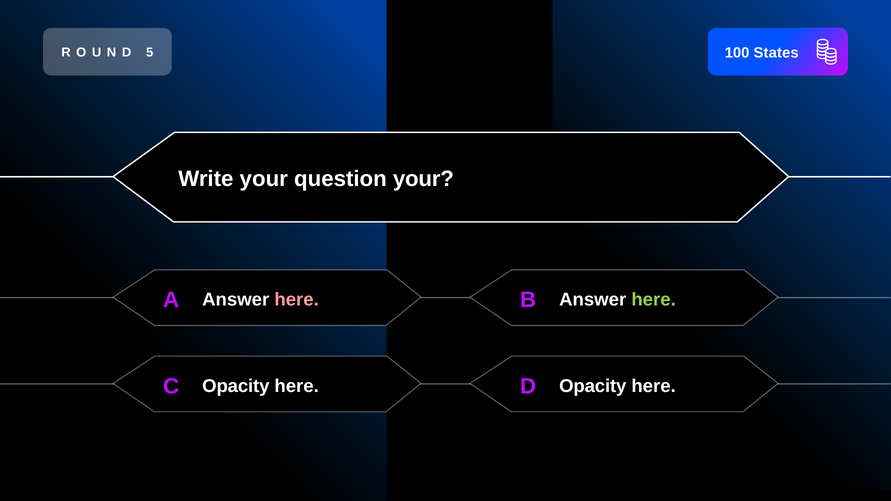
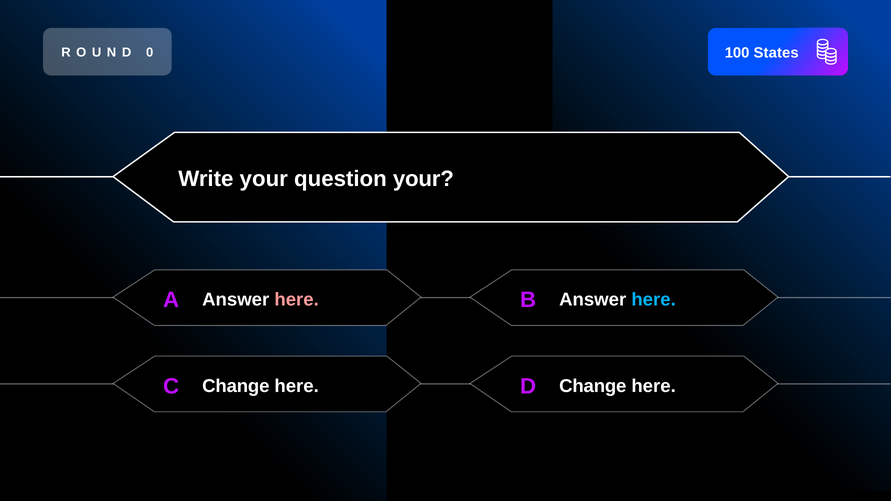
5: 5 -> 0 (150, 53)
here colour: light green -> light blue (654, 300)
C Opacity: Opacity -> Change (593, 386)
Opacity: Opacity -> Change (236, 386)
